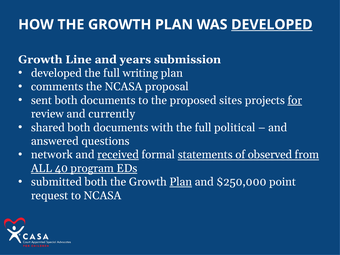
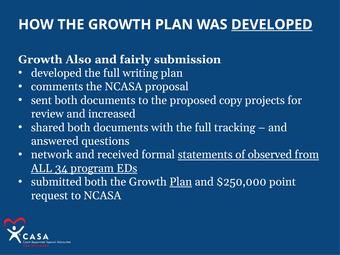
Line: Line -> Also (78, 60)
years: years -> fairly (135, 60)
sites: sites -> copy (231, 100)
for underline: present -> none (295, 100)
currently: currently -> increased (112, 114)
political: political -> tracking (235, 128)
received underline: present -> none (118, 155)
40: 40 -> 34 (61, 168)
